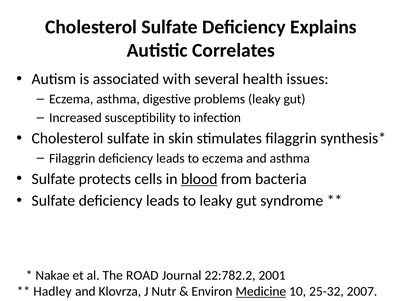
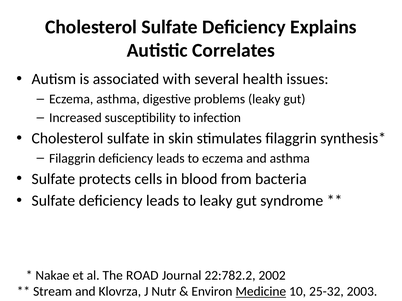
blood underline: present -> none (199, 179)
2001: 2001 -> 2002 (272, 276)
Hadley: Hadley -> Stream (53, 292)
2007: 2007 -> 2003 (362, 292)
